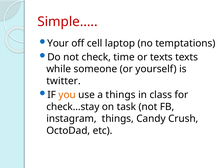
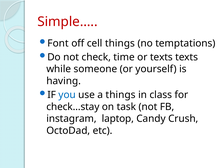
Your: Your -> Font (58, 43)
cell laptop: laptop -> things (120, 43)
twitter: twitter -> having (64, 81)
you colour: orange -> blue (67, 95)
instagram things: things -> laptop (118, 119)
